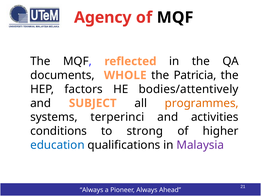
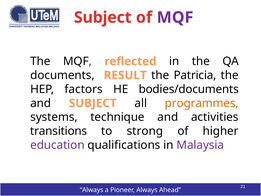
Agency: Agency -> Subject (103, 17)
MQF colour: black -> purple (175, 17)
WHOLE: WHOLE -> RESULT (125, 75)
bodies/attentively: bodies/attentively -> bodies/documents (189, 89)
terperinci: terperinci -> technique (117, 117)
conditions: conditions -> transitions (59, 131)
education colour: blue -> purple (57, 145)
